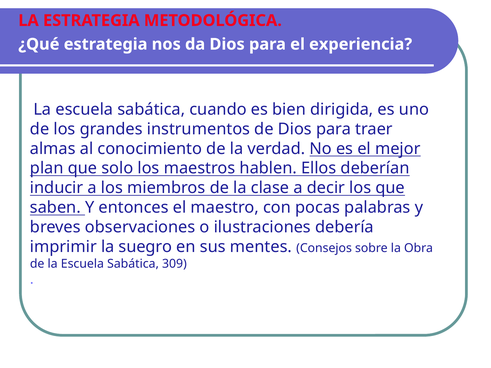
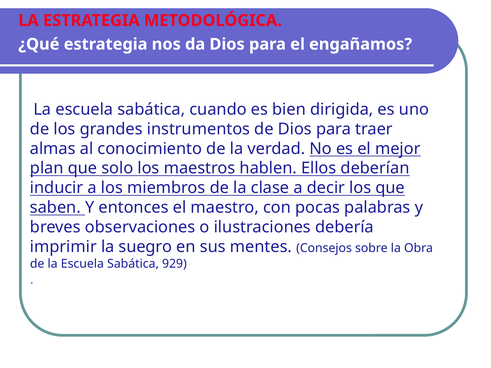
experiencia: experiencia -> engañamos (361, 44)
309: 309 -> 929 (174, 264)
